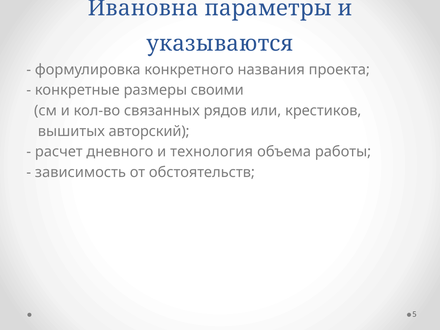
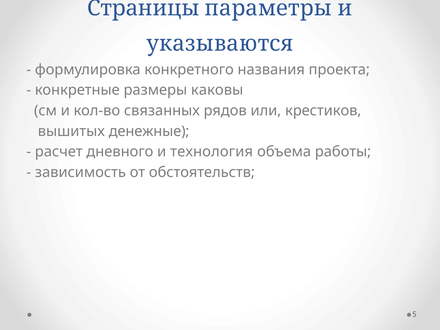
Ивановна: Ивановна -> Страницы (143, 8)
своими: своими -> каковы (217, 90)
авторский: авторский -> денежные (149, 131)
